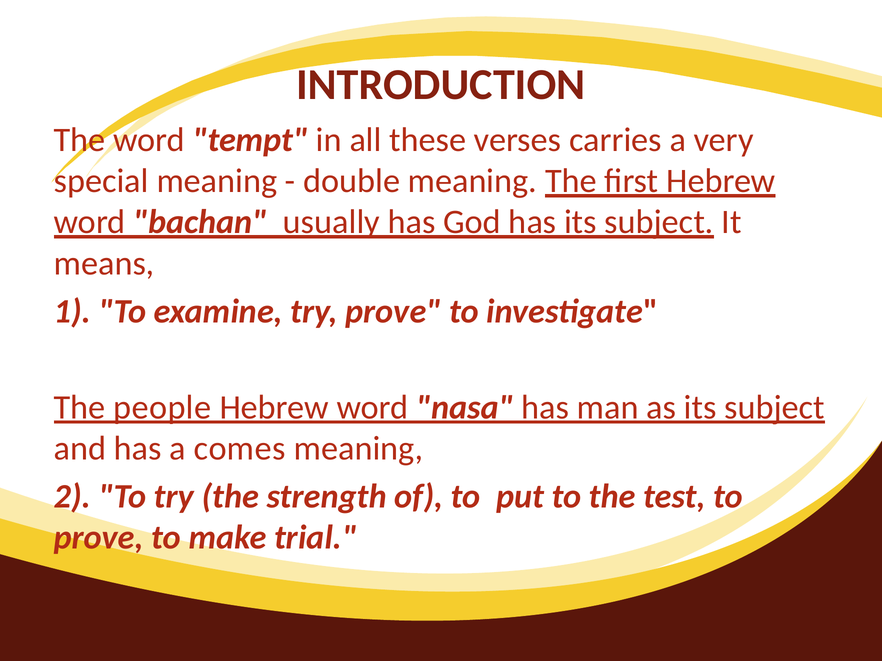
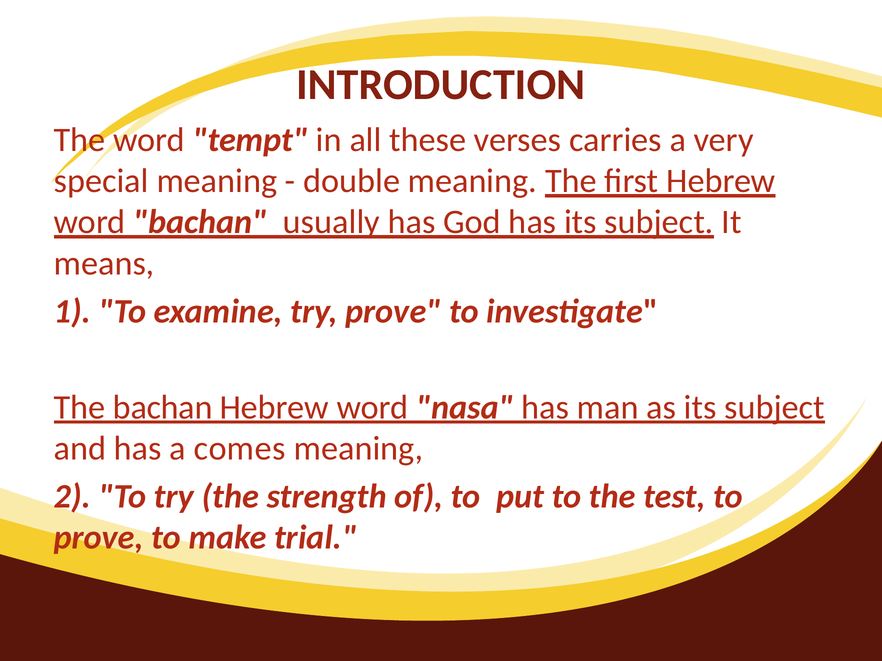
The people: people -> bachan (163, 408)
